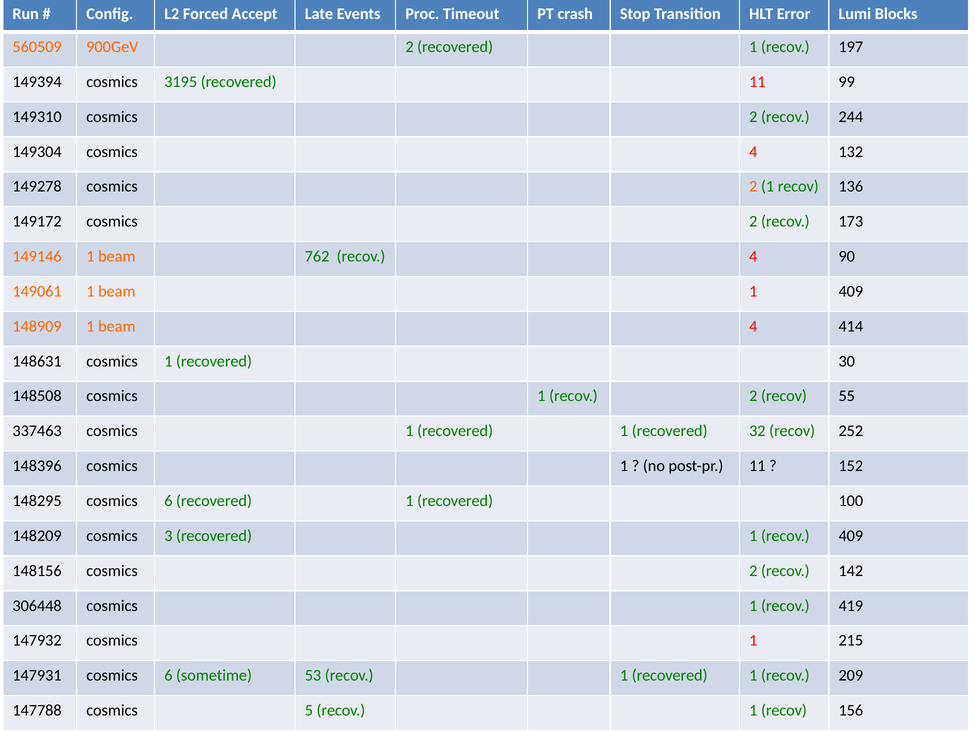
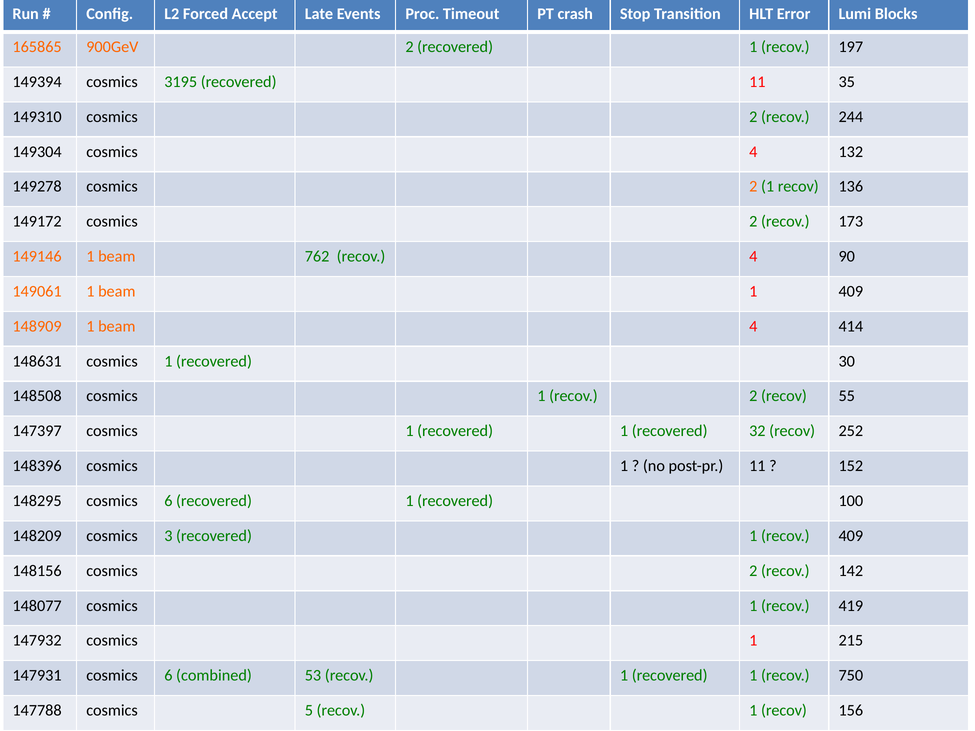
560509: 560509 -> 165865 (37, 47)
99: 99 -> 35 (847, 82)
337463: 337463 -> 147397 (37, 431)
306448: 306448 -> 148077 (37, 606)
sometime: sometime -> combined (214, 676)
209: 209 -> 750 (851, 676)
